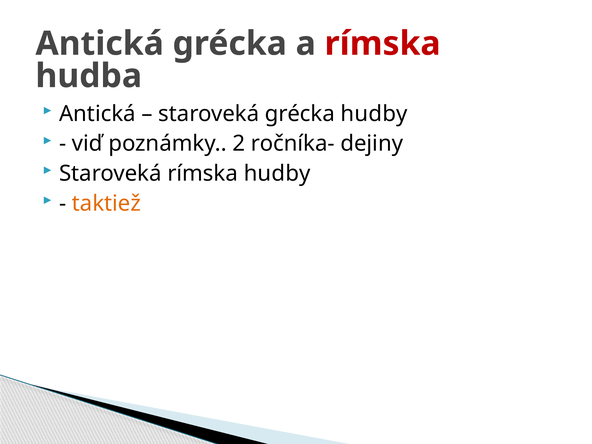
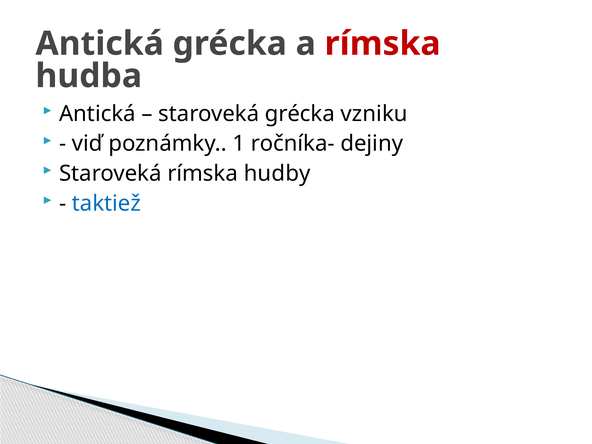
grécka hudby: hudby -> vzniku (374, 114)
2: 2 -> 1 (239, 144)
taktiež colour: orange -> blue (106, 204)
